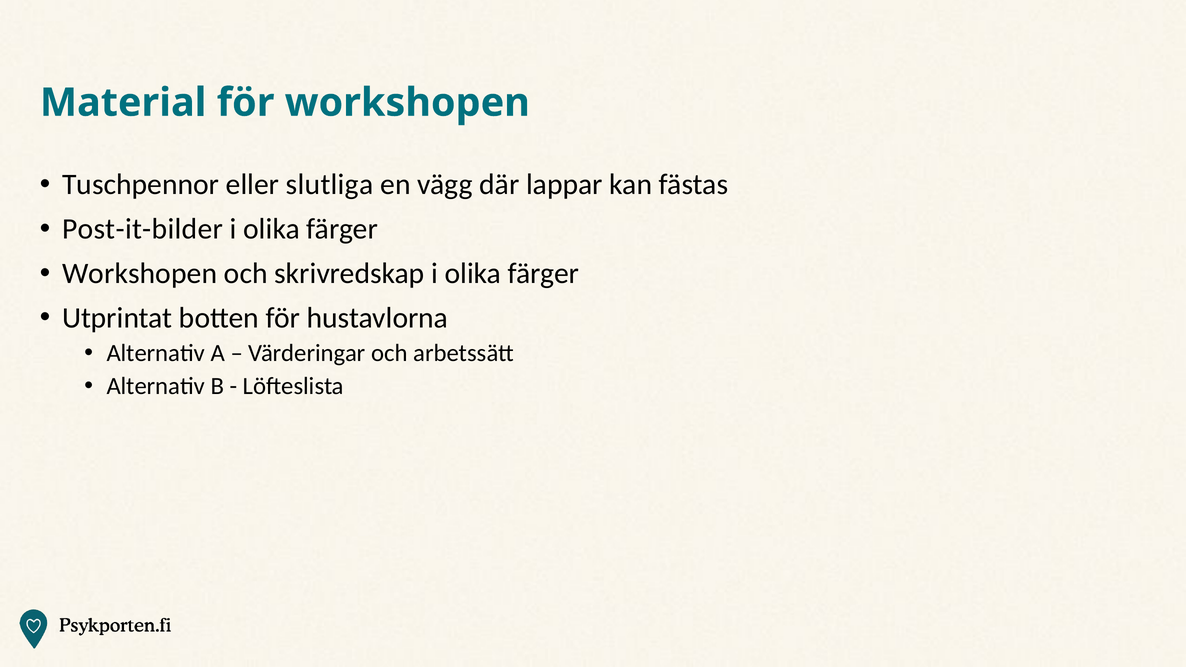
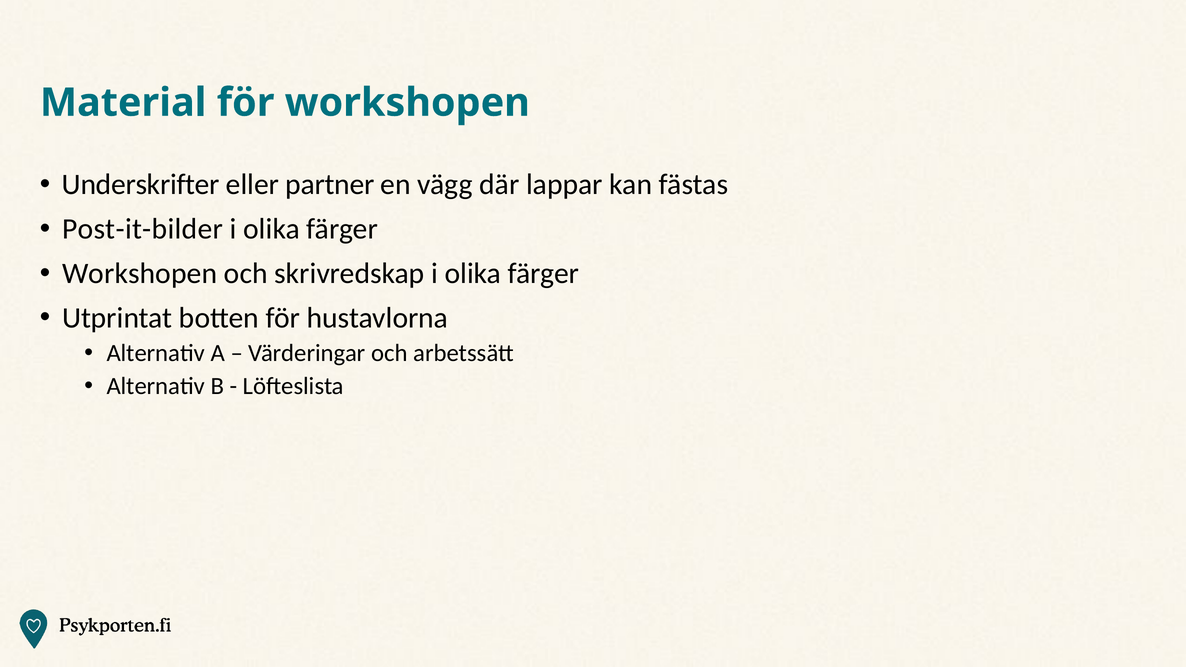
Tuschpennor: Tuschpennor -> Underskrifter (141, 185)
slutliga: slutliga -> partner (330, 185)
